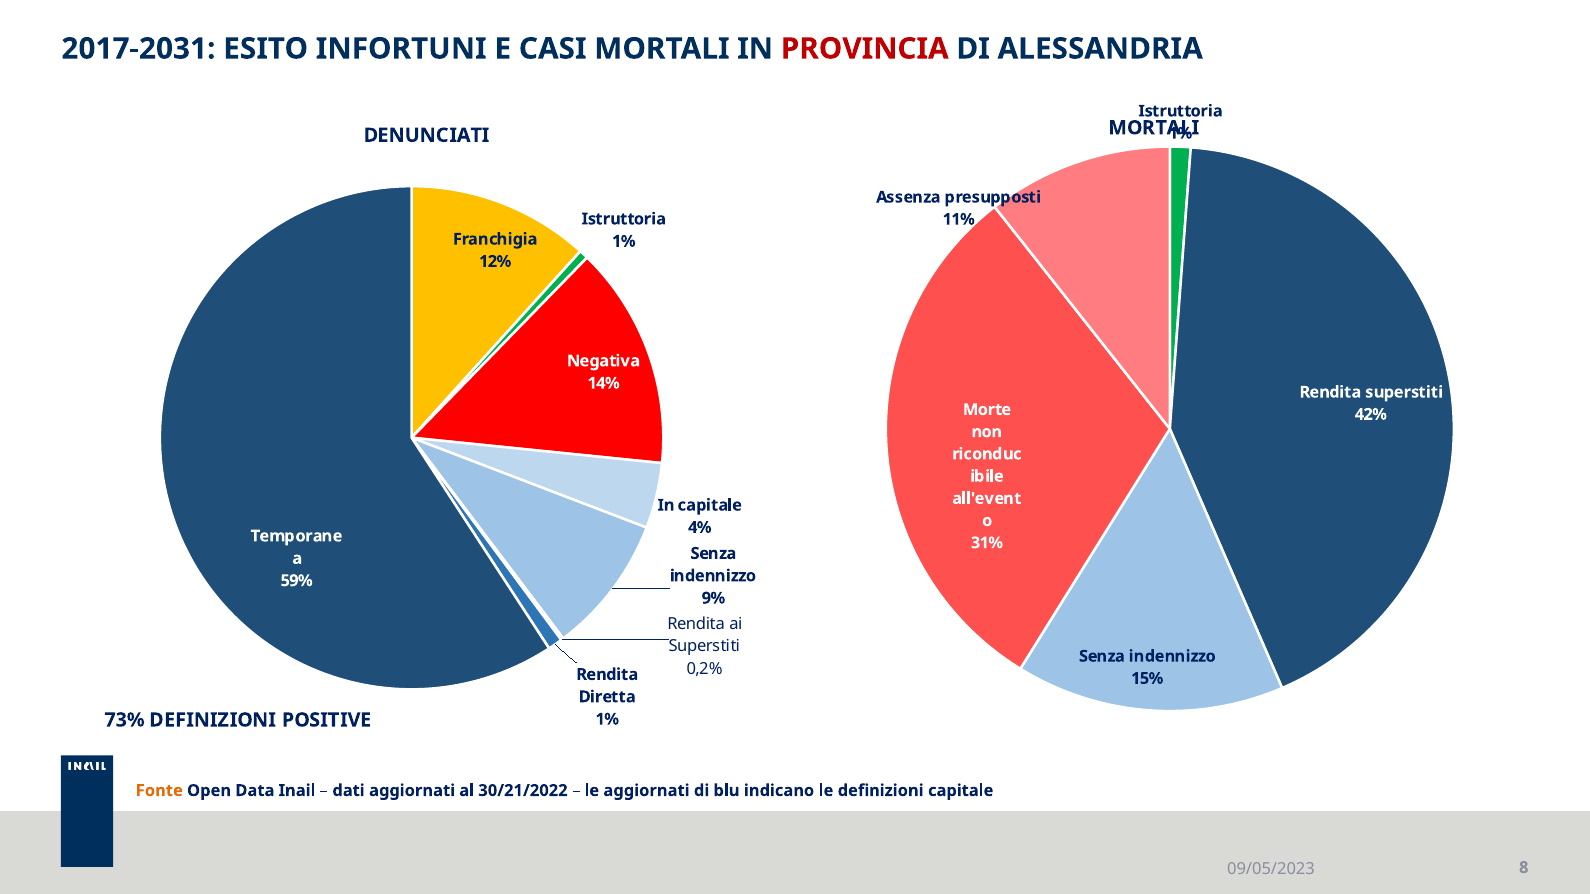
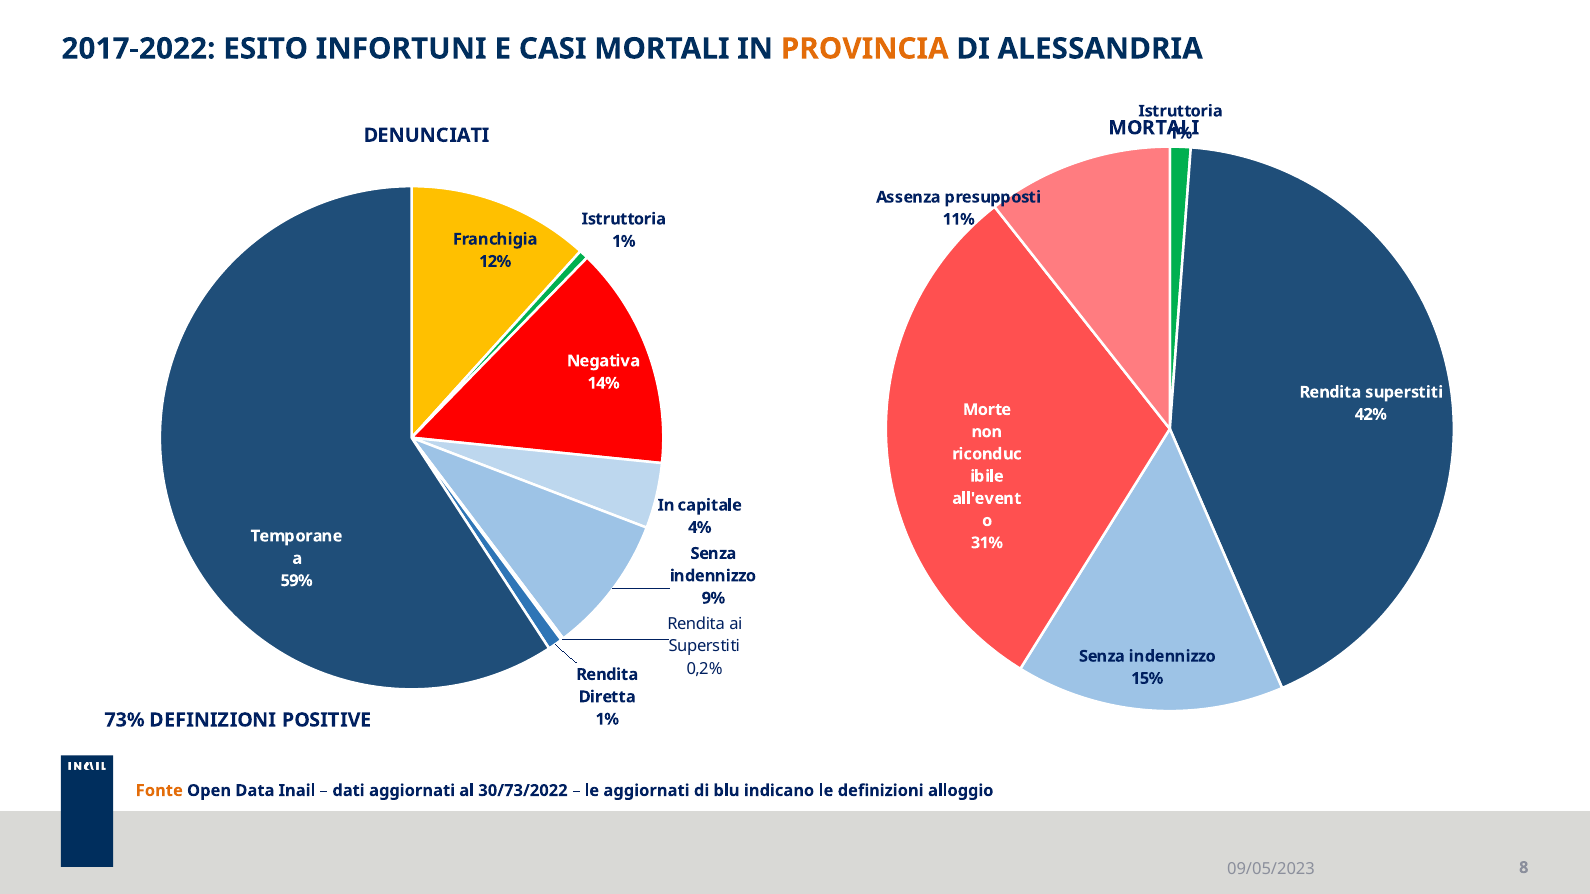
2017-2031: 2017-2031 -> 2017-2022 (138, 49)
PROVINCIA colour: red -> orange (865, 49)
30/21/2022: 30/21/2022 -> 30/73/2022 (523, 791)
definizioni capitale: capitale -> alloggio (961, 791)
